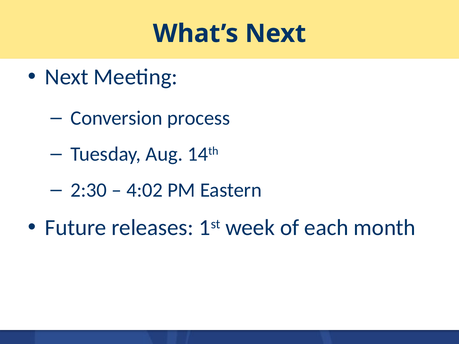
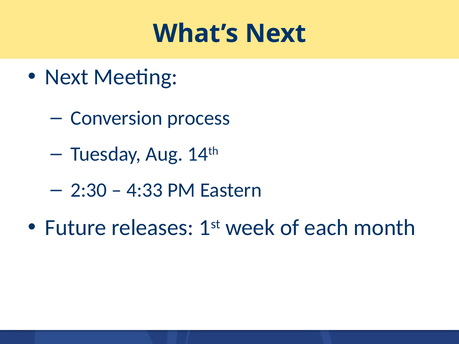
4:02: 4:02 -> 4:33 (145, 190)
